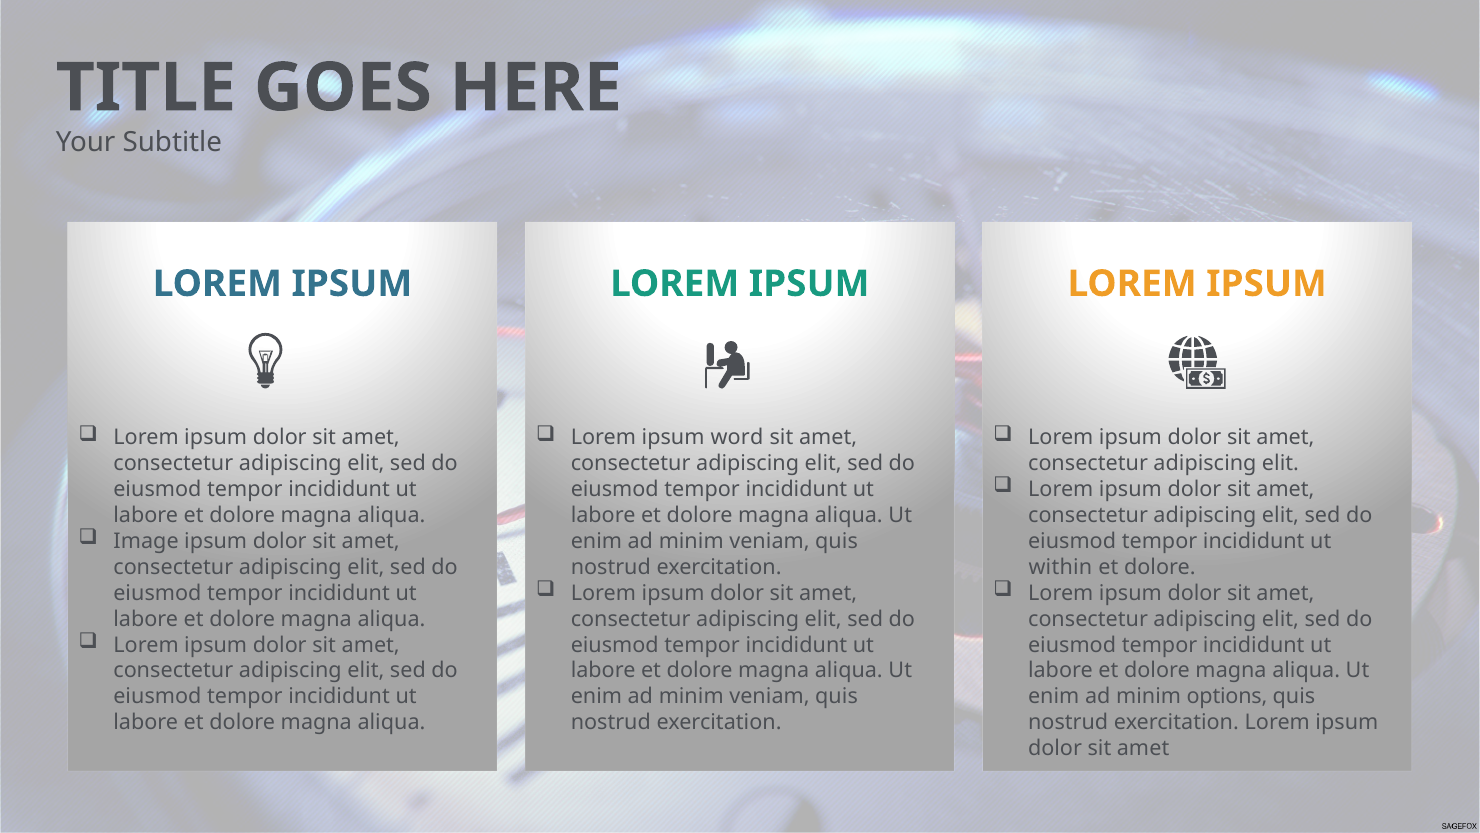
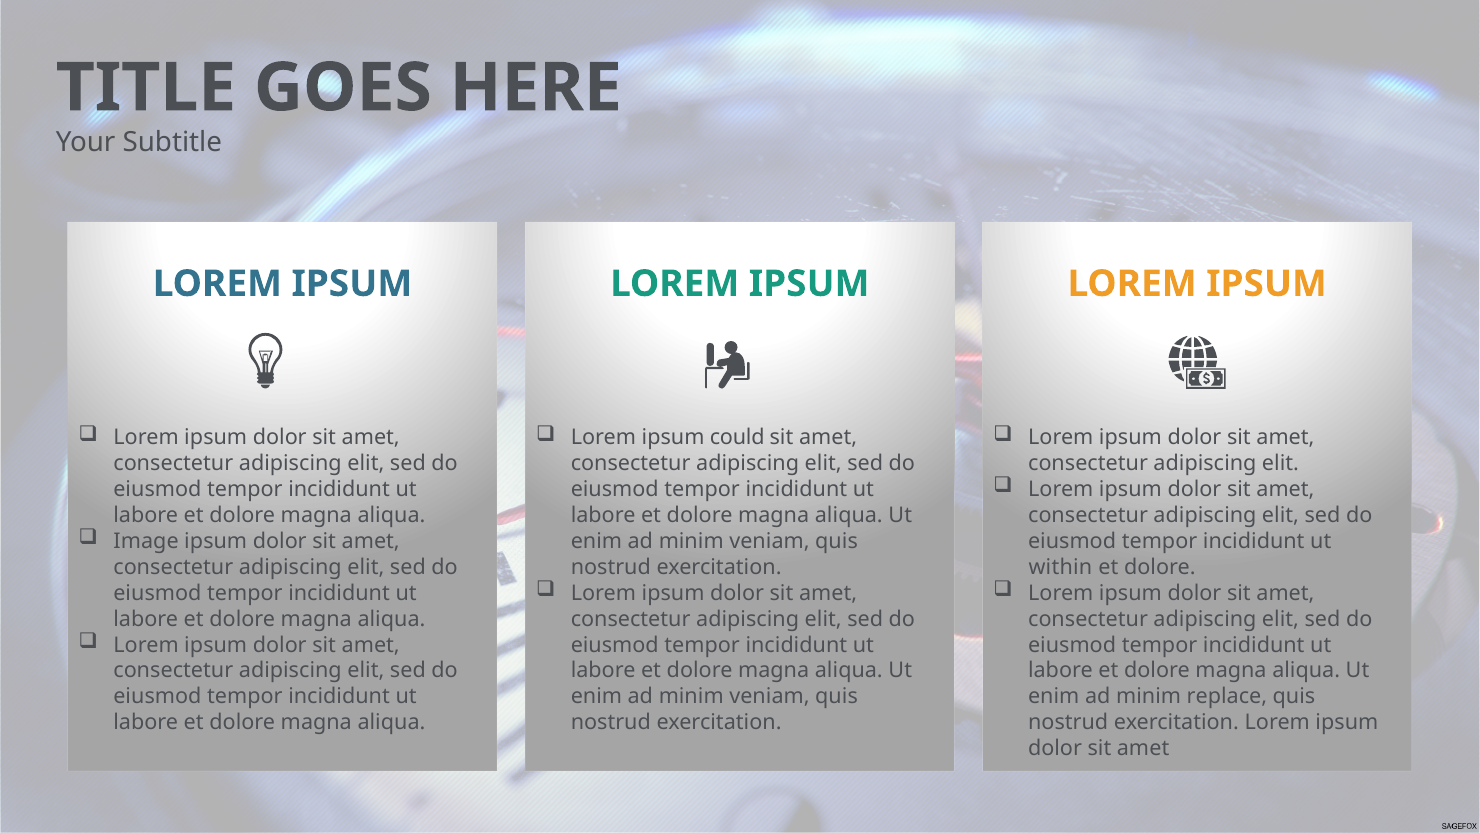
word: word -> could (737, 437)
options: options -> replace (1227, 696)
